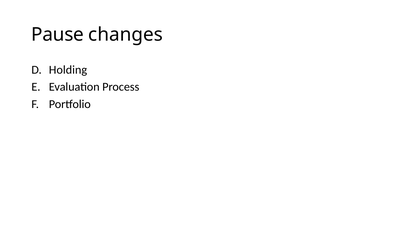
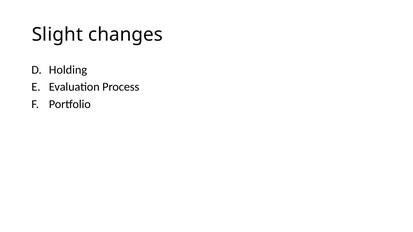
Pause: Pause -> Slight (57, 35)
